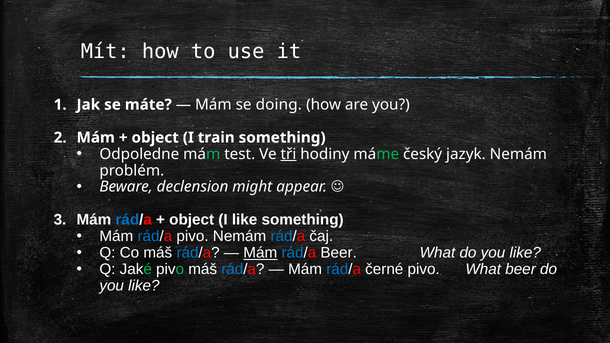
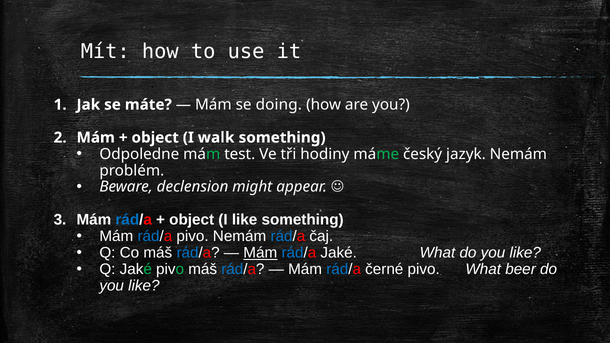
train: train -> walk (216, 138)
tři underline: present -> none (288, 154)
rád/a Beer: Beer -> Jaké (339, 253)
